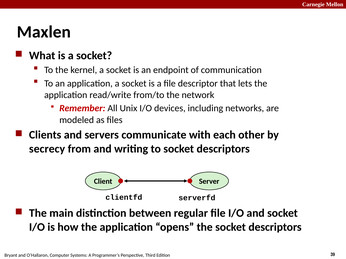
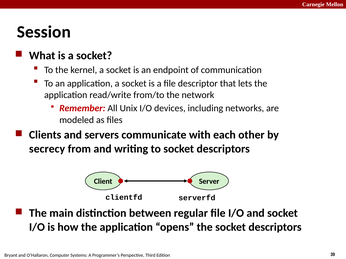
Maxlen: Maxlen -> Session (44, 32)
